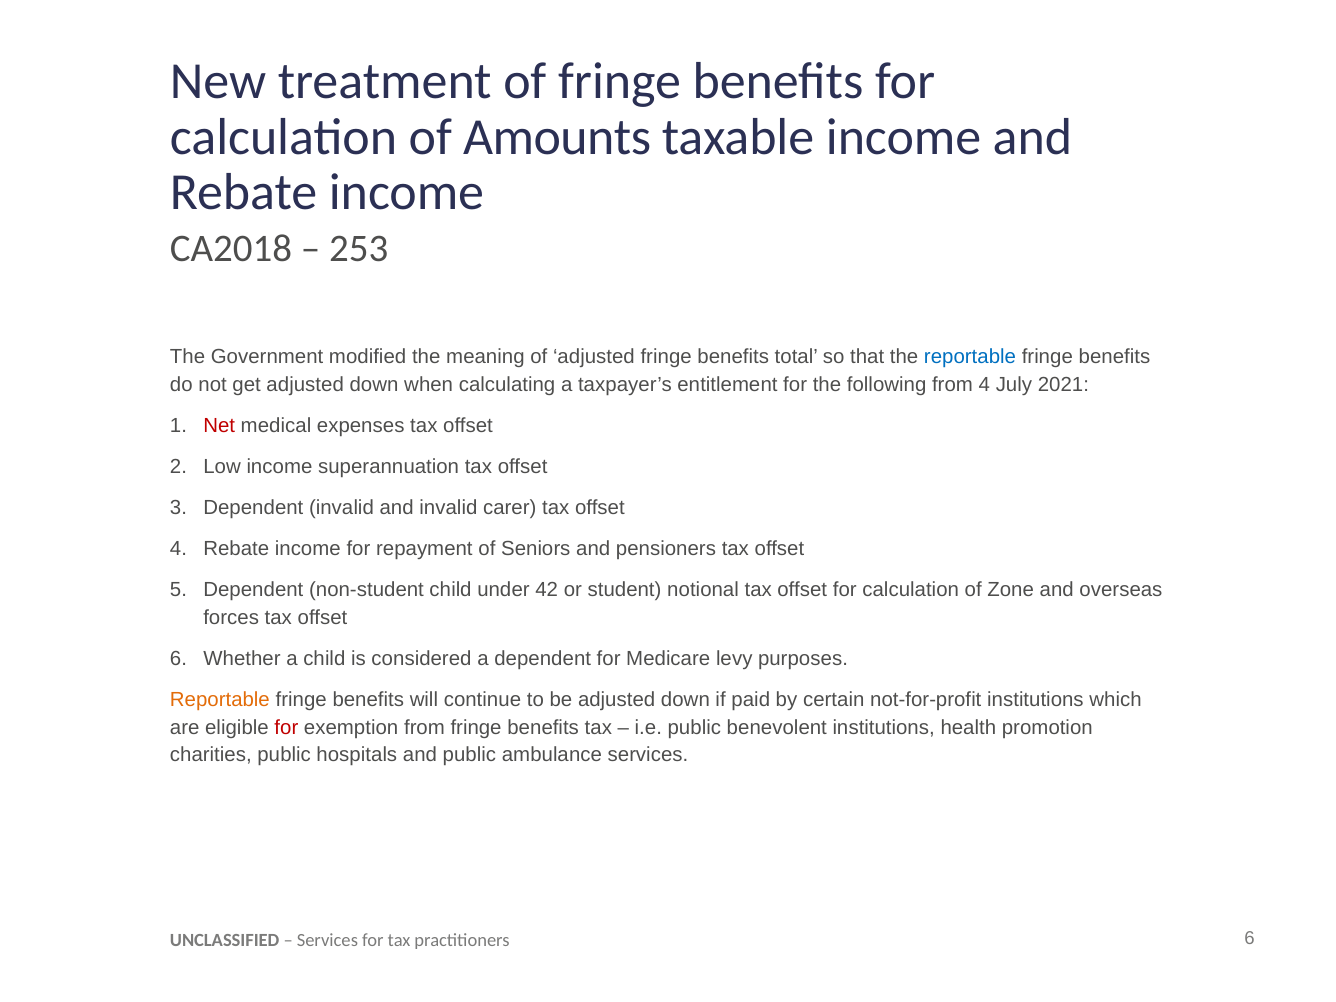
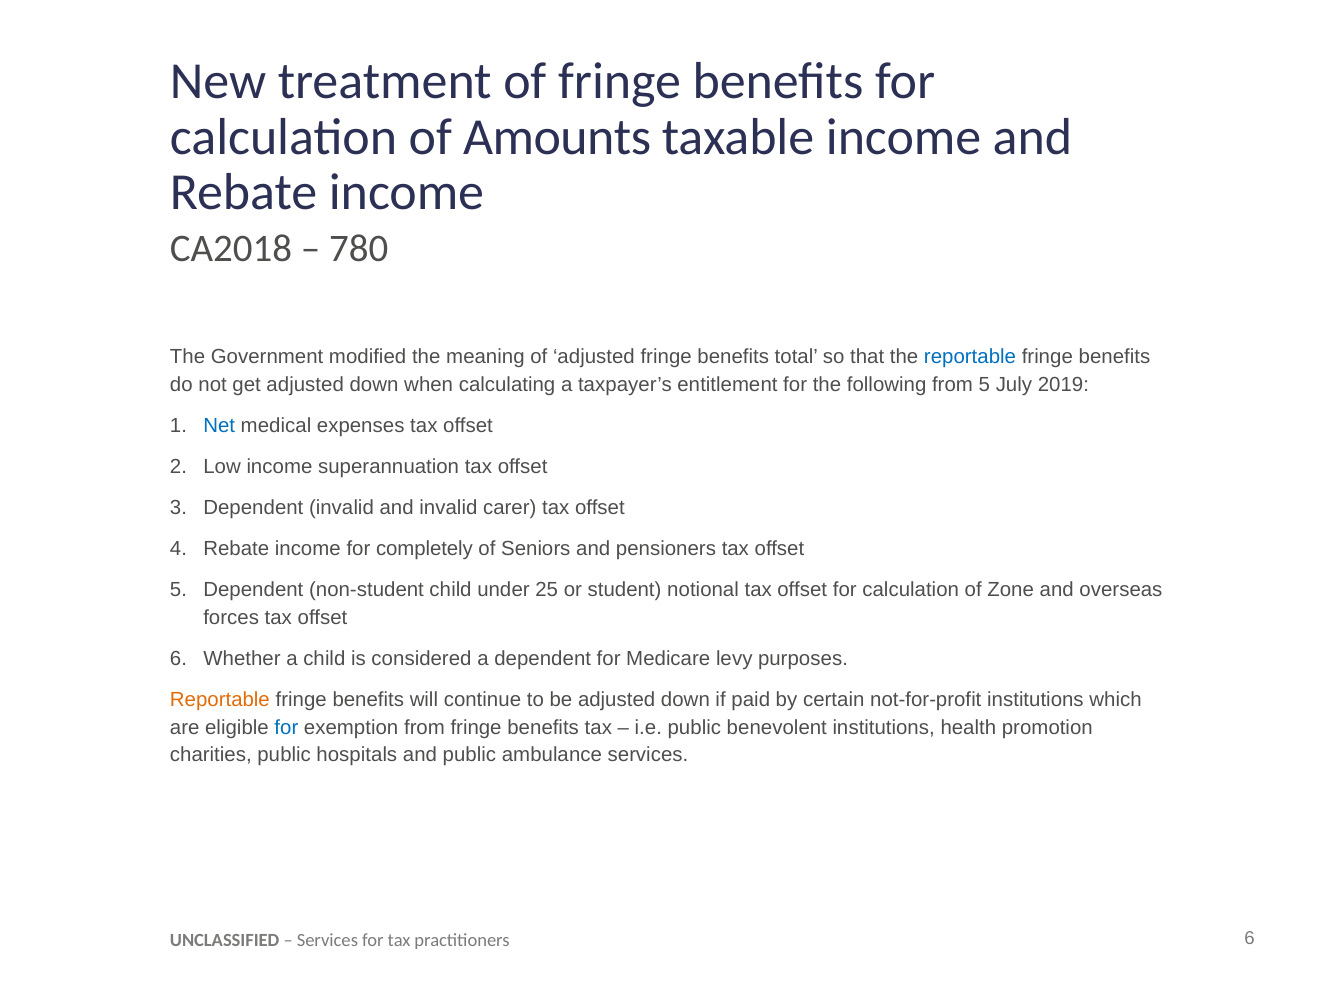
253: 253 -> 780 (359, 249)
from 4: 4 -> 5 (984, 385)
2021: 2021 -> 2019 (1063, 385)
Net colour: red -> blue (219, 426)
repayment: repayment -> completely (424, 549)
42: 42 -> 25 (547, 590)
for colour: red -> blue (286, 727)
